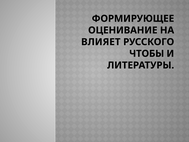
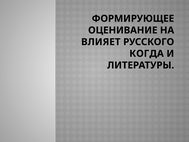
ЧТОБЫ: ЧТОБЫ -> КОГДА (147, 54)
